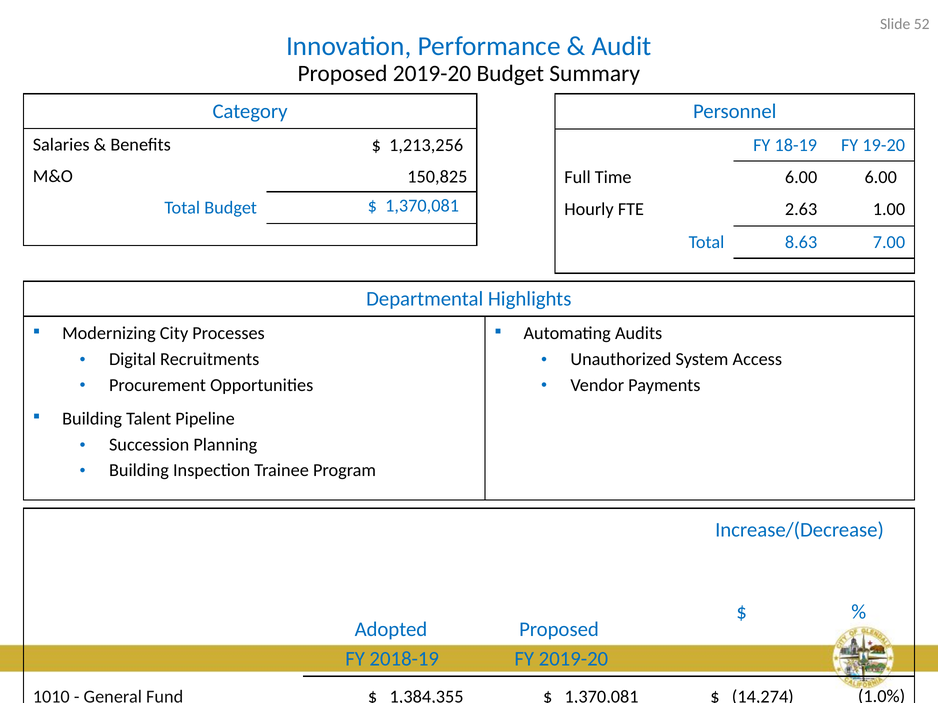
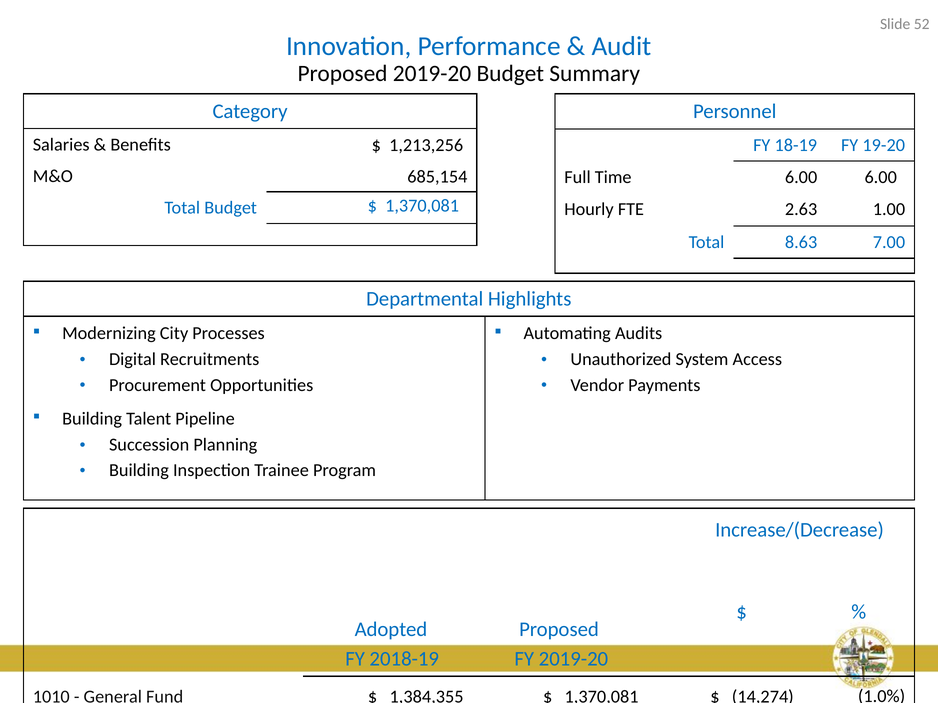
150,825: 150,825 -> 685,154 (437, 177)
